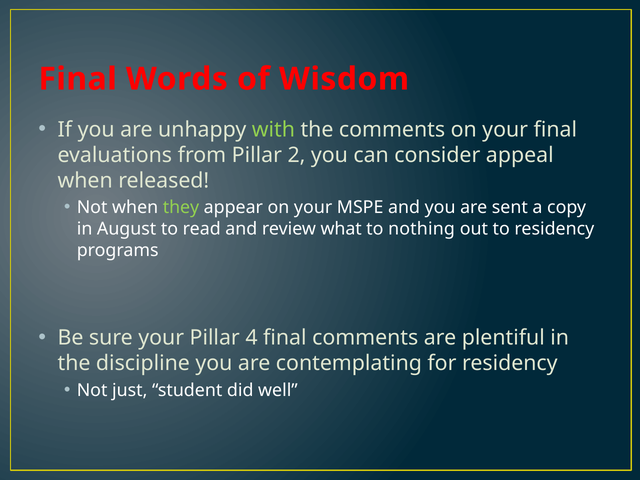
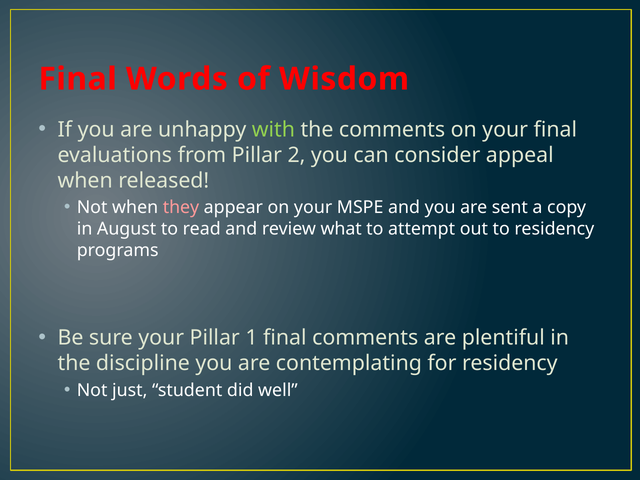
they colour: light green -> pink (181, 207)
nothing: nothing -> attempt (422, 229)
4: 4 -> 1 (251, 338)
